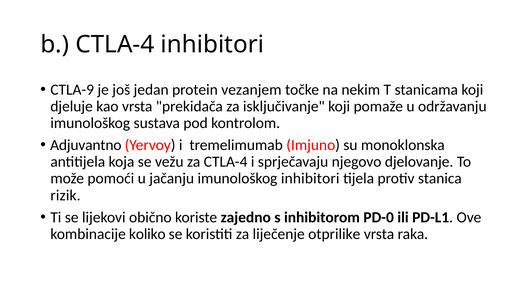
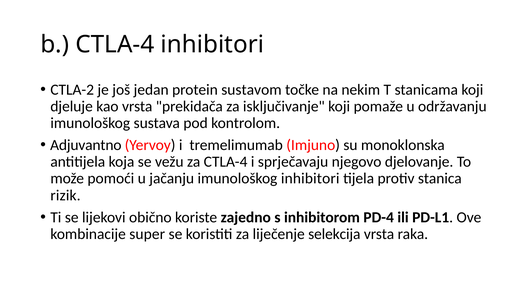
CTLA-9: CTLA-9 -> CTLA-2 (72, 90)
vezanjem: vezanjem -> sustavom (251, 90)
PD-0: PD-0 -> PD-4 (379, 218)
koliko: koliko -> super (147, 234)
otprilike: otprilike -> selekcija (334, 234)
